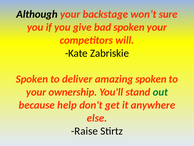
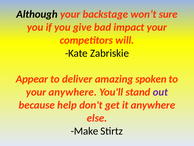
bad spoken: spoken -> impact (129, 27)
Spoken: Spoken -> Appear (32, 79)
your ownership: ownership -> anywhere (73, 92)
out colour: green -> purple (160, 92)
Raise: Raise -> Make (85, 131)
